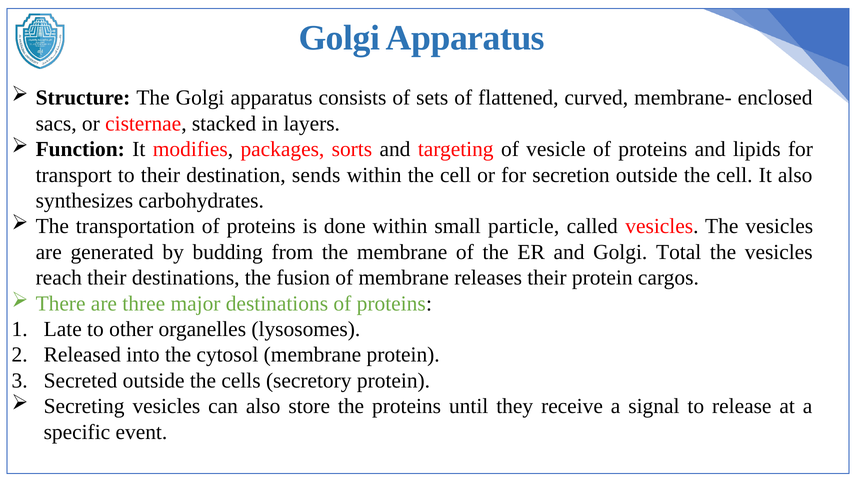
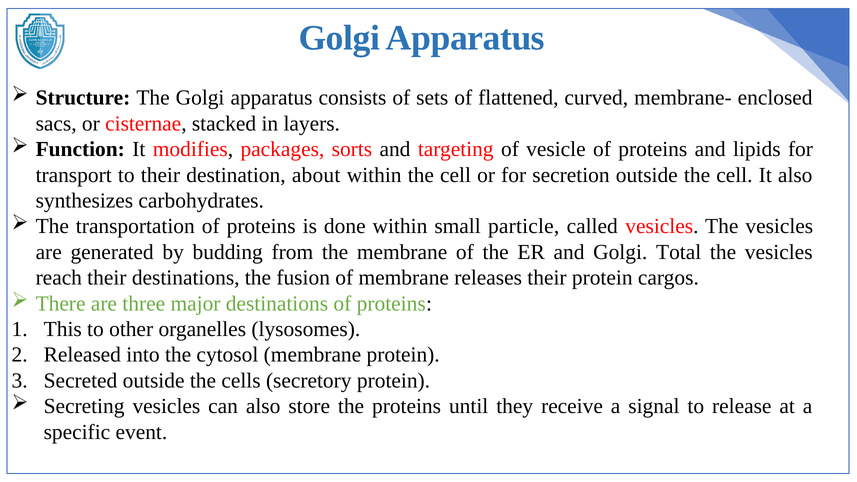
sends: sends -> about (316, 175)
Late: Late -> This (63, 329)
